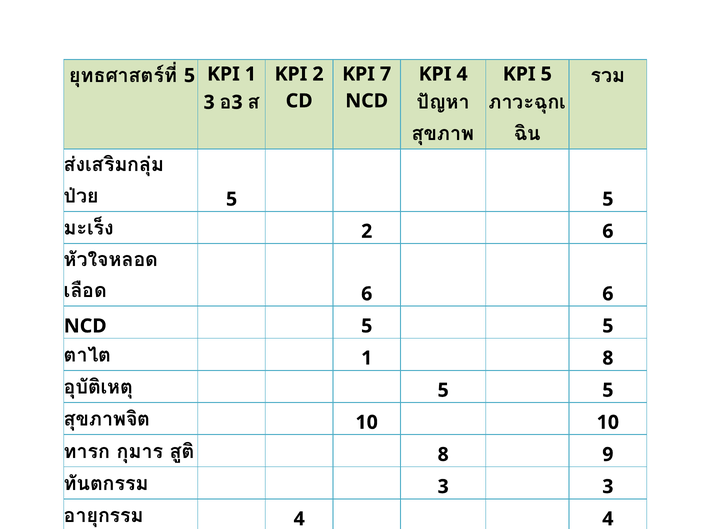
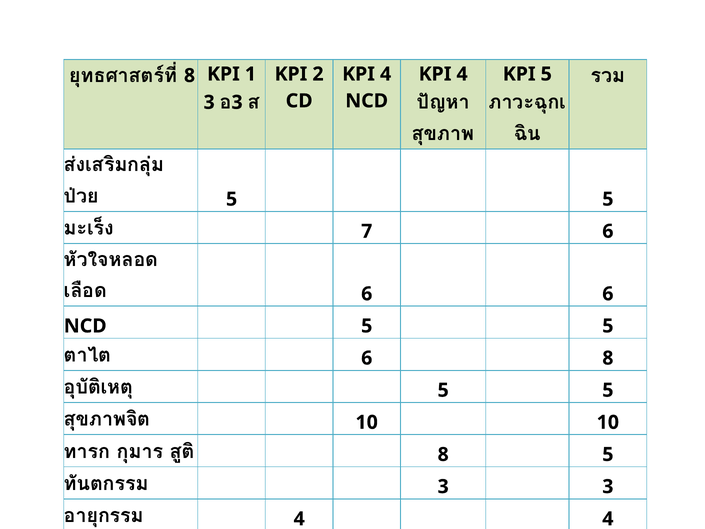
7: 7 -> 4 (386, 74)
5: 5 -> 8 (190, 76)
2: 2 -> 7 (367, 231)
1: 1 -> 6 (367, 358)
8 9: 9 -> 5 (608, 454)
